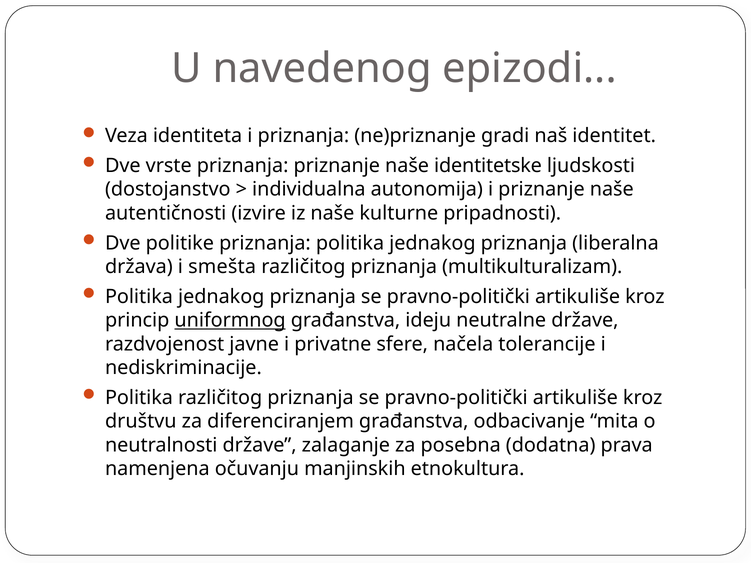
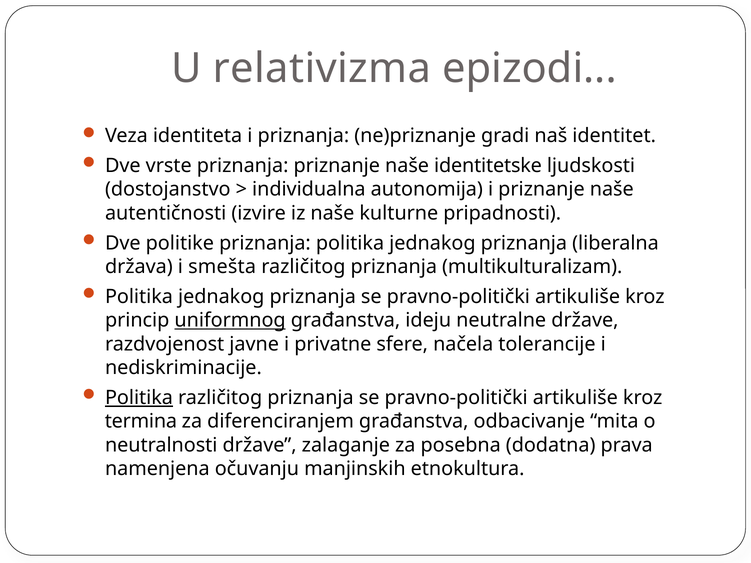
navedenog: navedenog -> relativizma (322, 69)
Politika underline: none -> present (139, 398)
društvu: društvu -> termina (141, 422)
